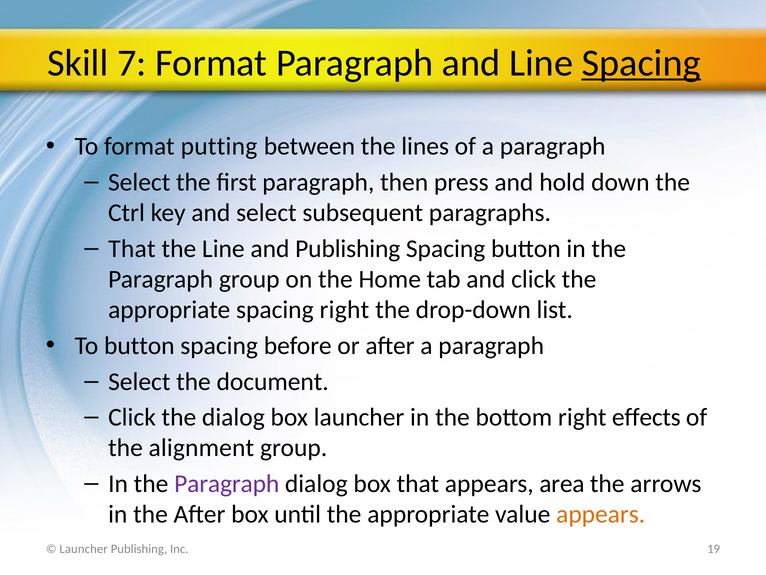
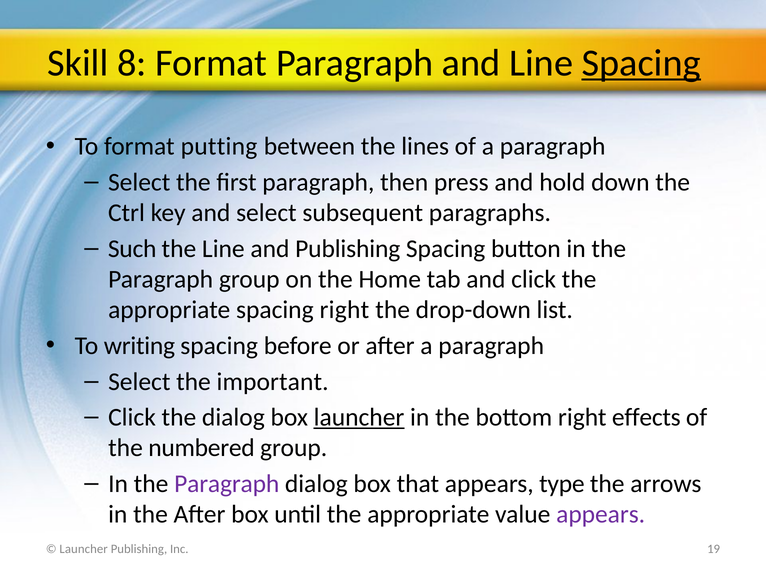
7: 7 -> 8 (132, 63)
That: That -> Such (132, 249)
To button: button -> writing (139, 346)
document: document -> important (273, 381)
launcher underline: none -> present (359, 417)
alignment: alignment -> numbered (202, 448)
area: area -> type (562, 483)
appears colour: orange -> purple (601, 514)
